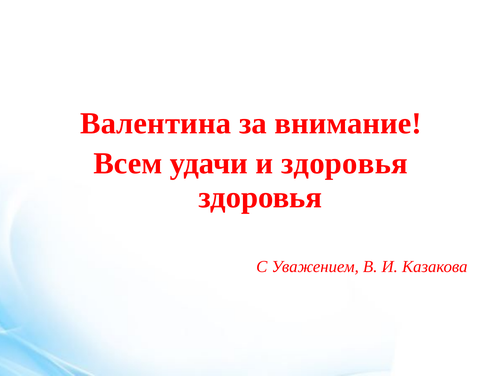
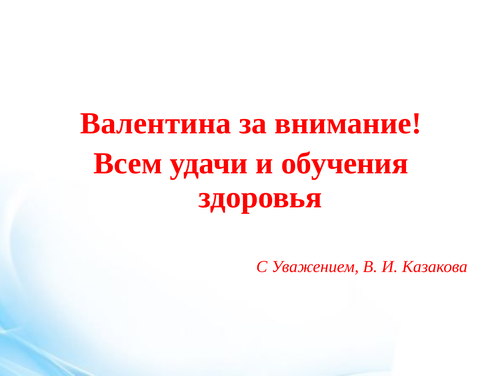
и здоровья: здоровья -> обучения (345, 164)
